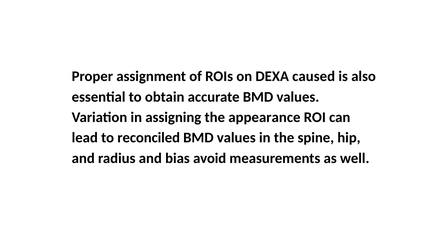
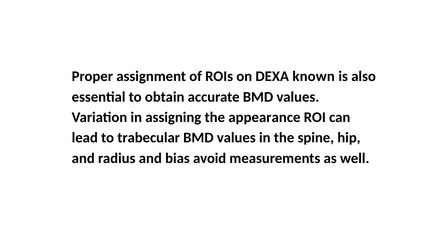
caused: caused -> known (314, 76)
reconciled: reconciled -> trabecular (149, 138)
